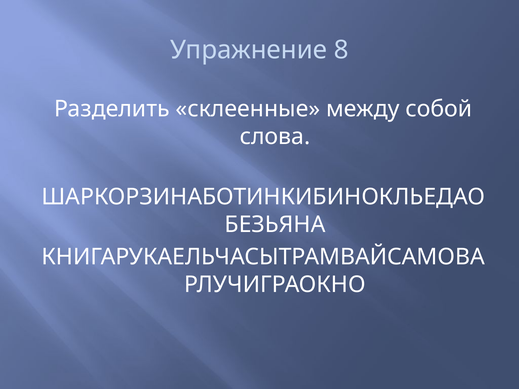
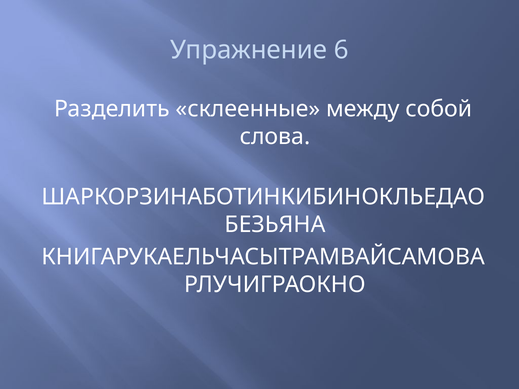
8: 8 -> 6 (341, 50)
